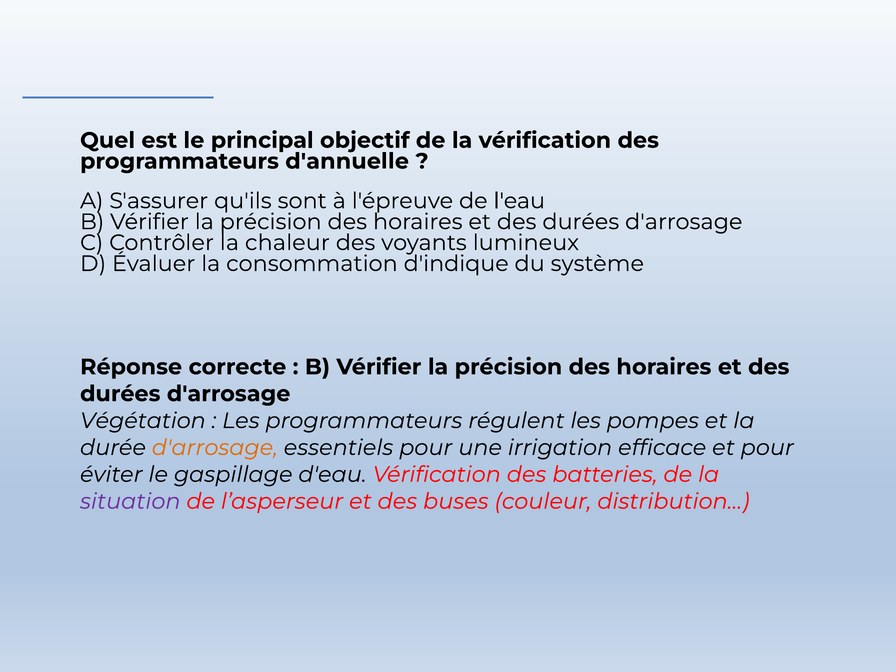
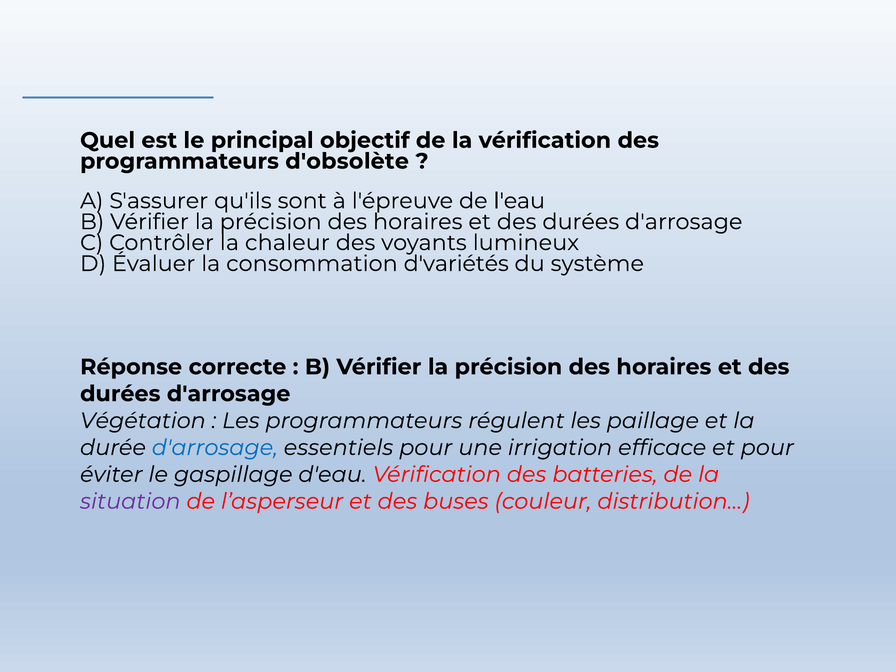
d'annuelle: d'annuelle -> d'obsolète (347, 161)
d'indique: d'indique -> d'variétés (456, 264)
pompes: pompes -> paillage (653, 421)
d'arrosage colour: orange -> blue (215, 448)
